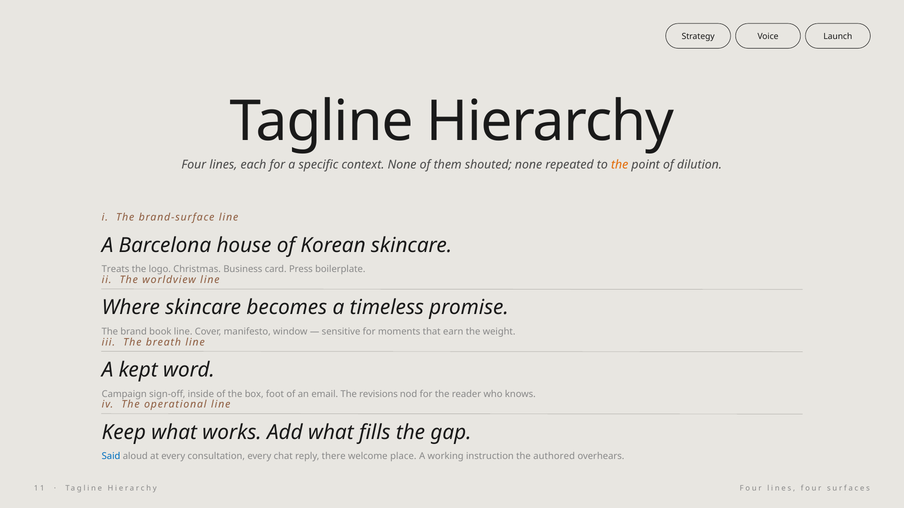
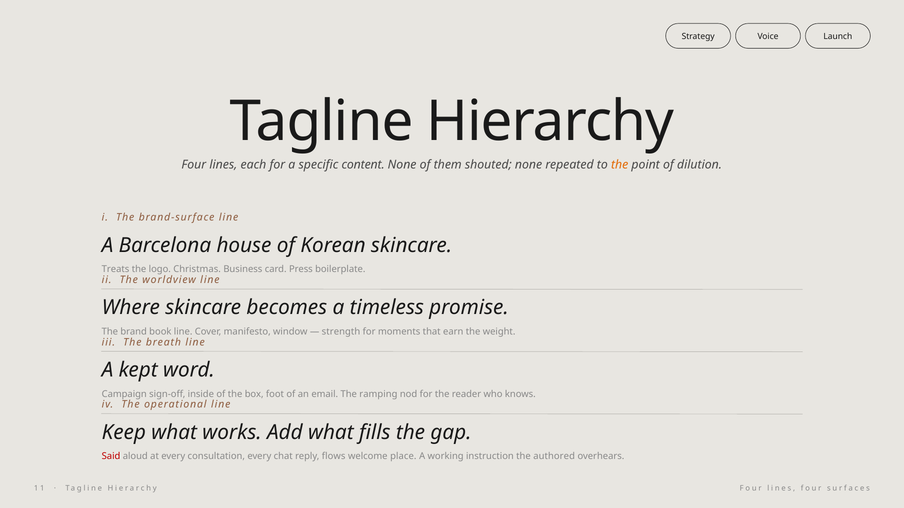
context: context -> content (363, 165)
sensitive: sensitive -> strength (341, 332)
revisions: revisions -> ramping (378, 394)
Said colour: blue -> red (111, 457)
there: there -> flows (334, 457)
